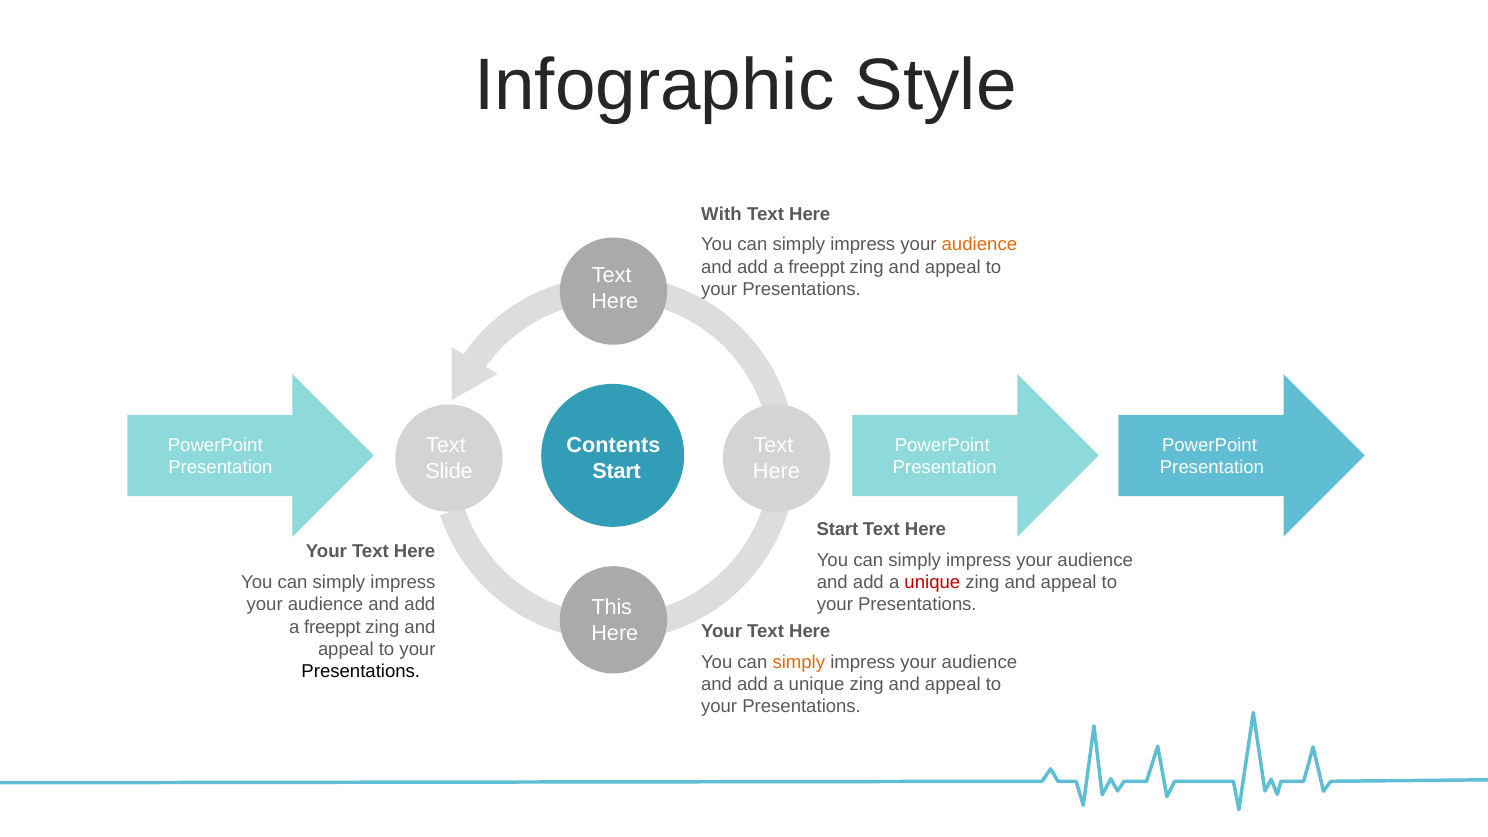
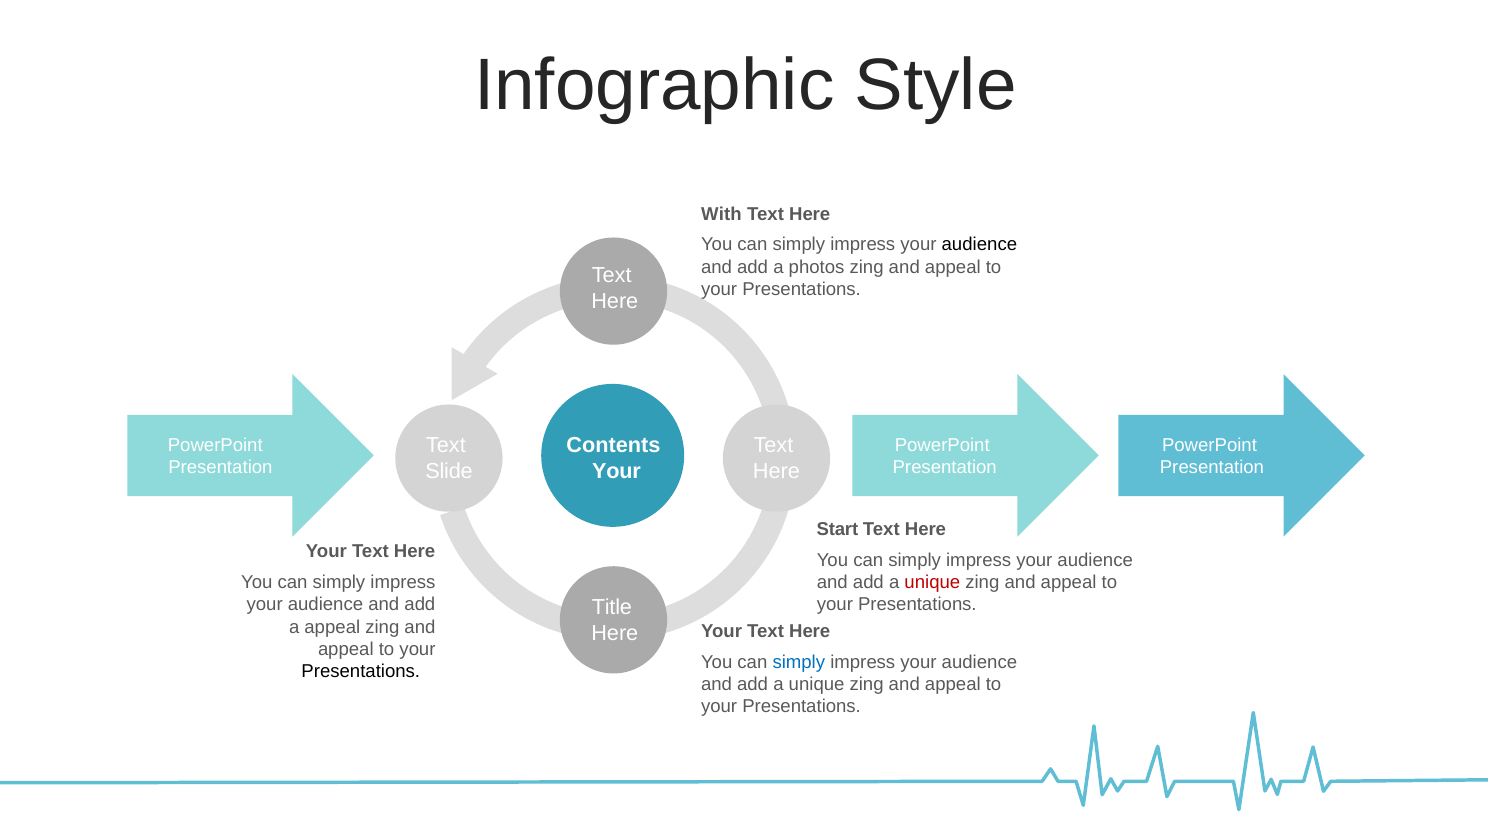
audience colour: orange -> black (979, 245)
freeppt: freeppt -> photos (817, 267)
Start: Start -> Your (617, 471)
This: This -> Title (612, 607)
freeppt: freeppt -> appeal (332, 627)
simply colour: orange -> blue (799, 662)
